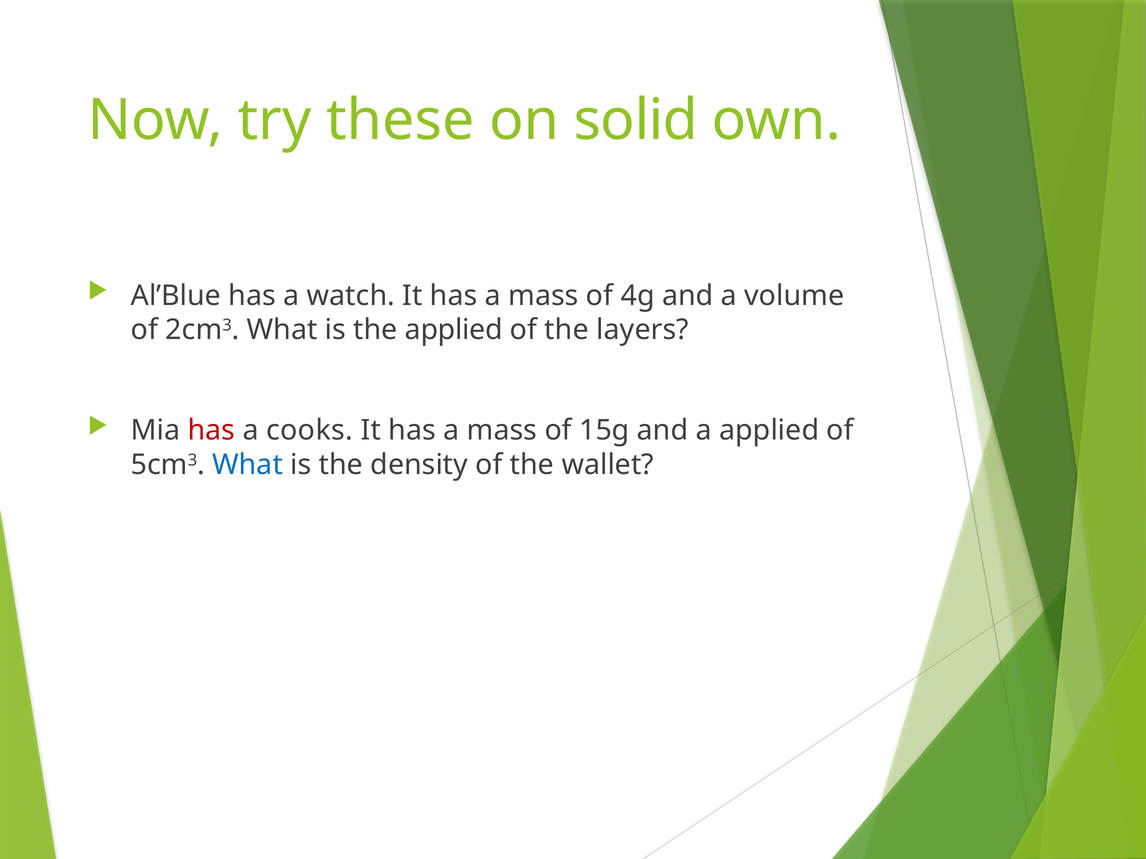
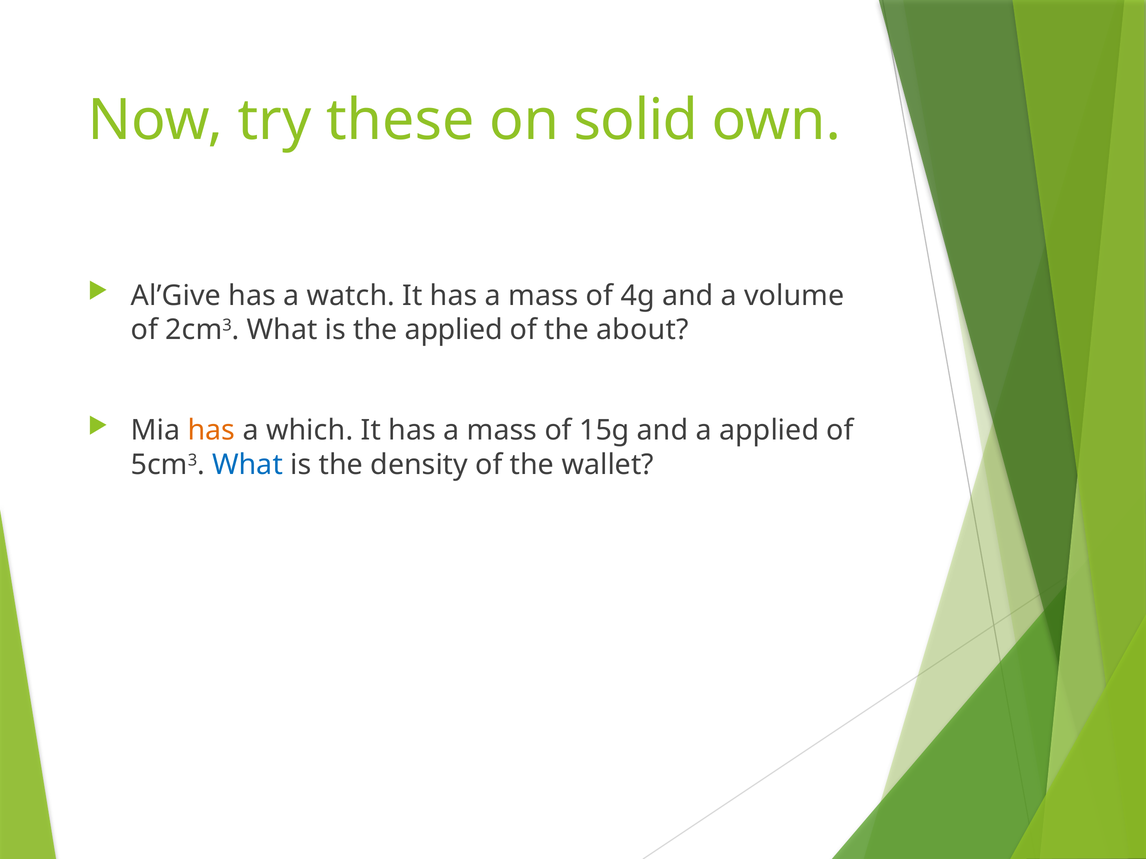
Al’Blue: Al’Blue -> Al’Give (176, 296)
layers: layers -> about (642, 330)
has colour: red -> orange (211, 431)
cooks: cooks -> which (310, 431)
